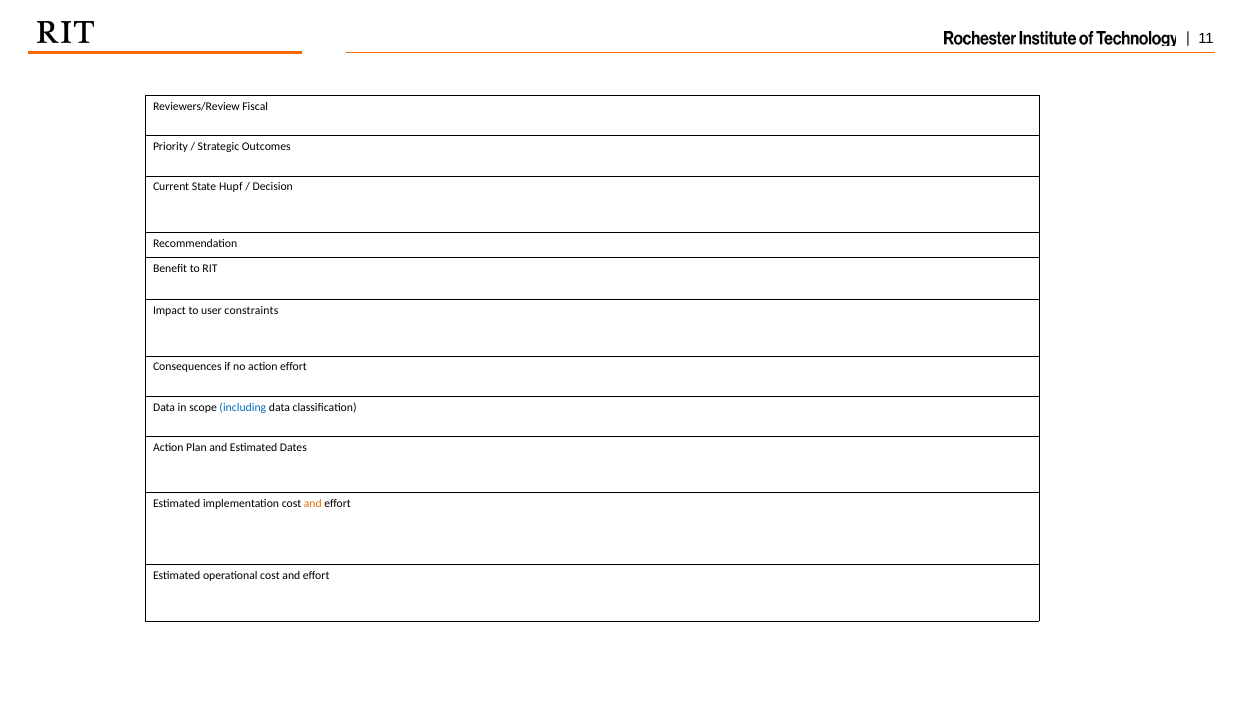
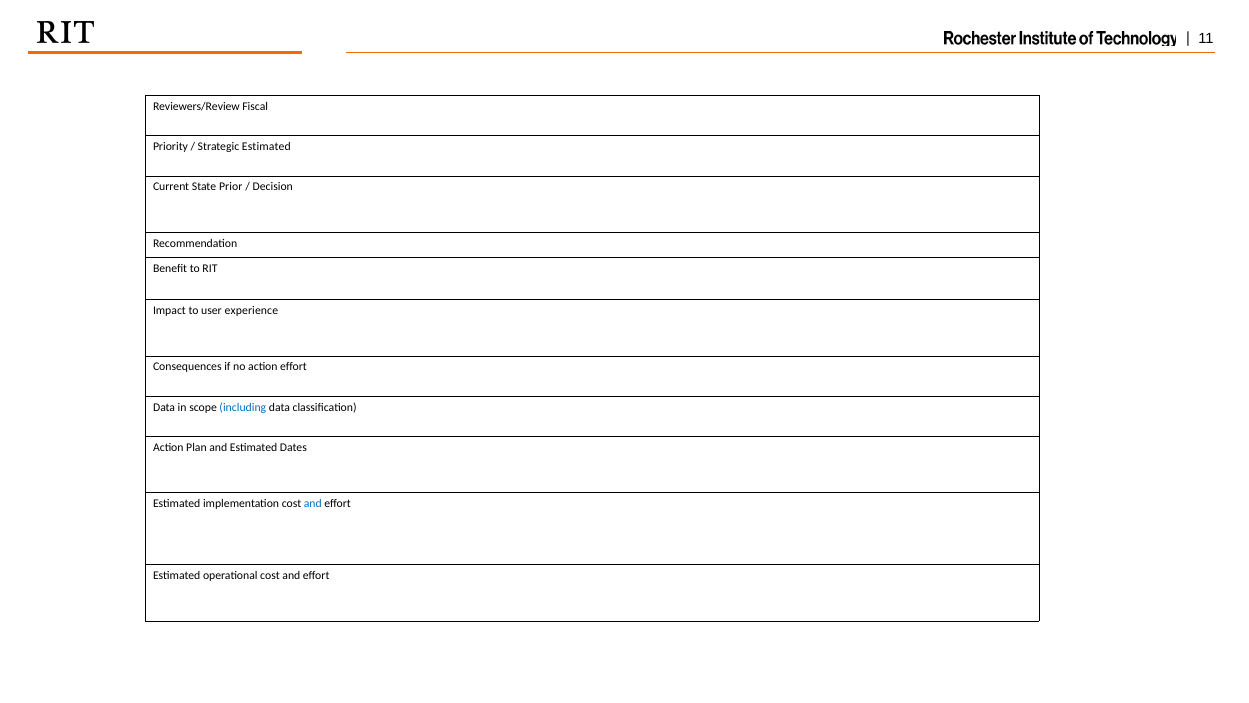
Strategic Outcomes: Outcomes -> Estimated (266, 147)
Hupf: Hupf -> Prior (231, 187)
constraints: constraints -> experience (251, 311)
and colour: orange -> blue (313, 503)
